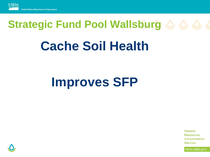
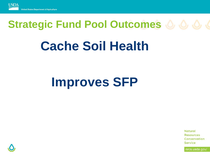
Wallsburg: Wallsburg -> Outcomes (136, 25)
